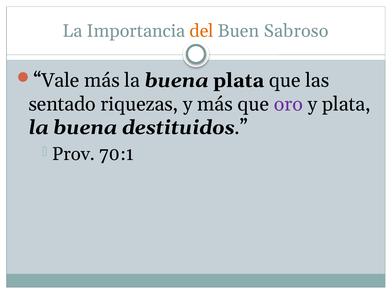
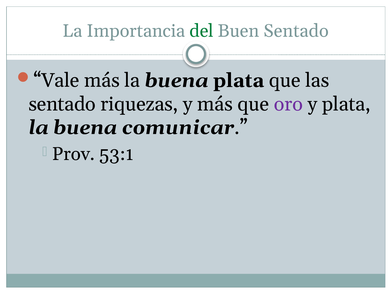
del colour: orange -> green (202, 31)
Buen Sabroso: Sabroso -> Sentado (296, 31)
destituidos: destituidos -> comunicar (178, 128)
70:1: 70:1 -> 53:1 (117, 154)
